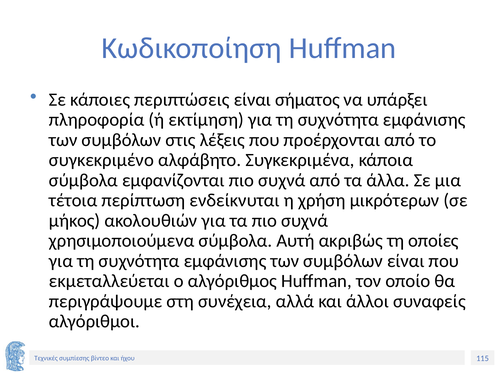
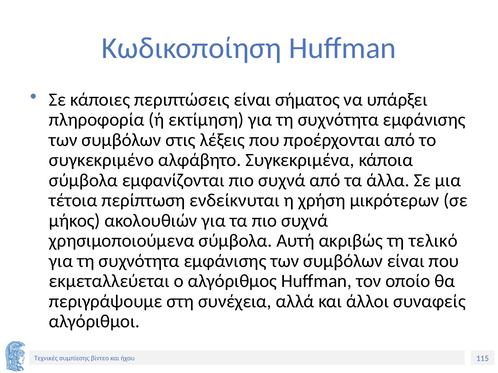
οποίες: οποίες -> τελικό (433, 241)
